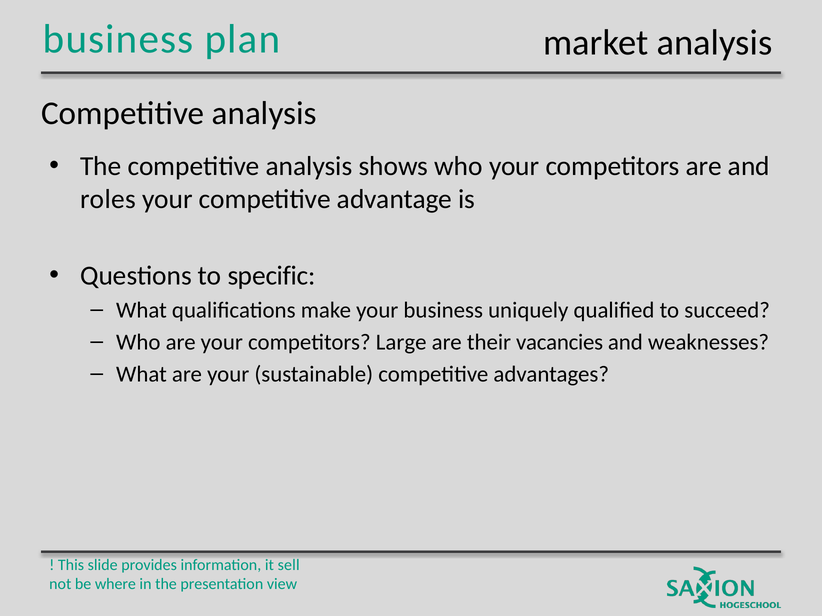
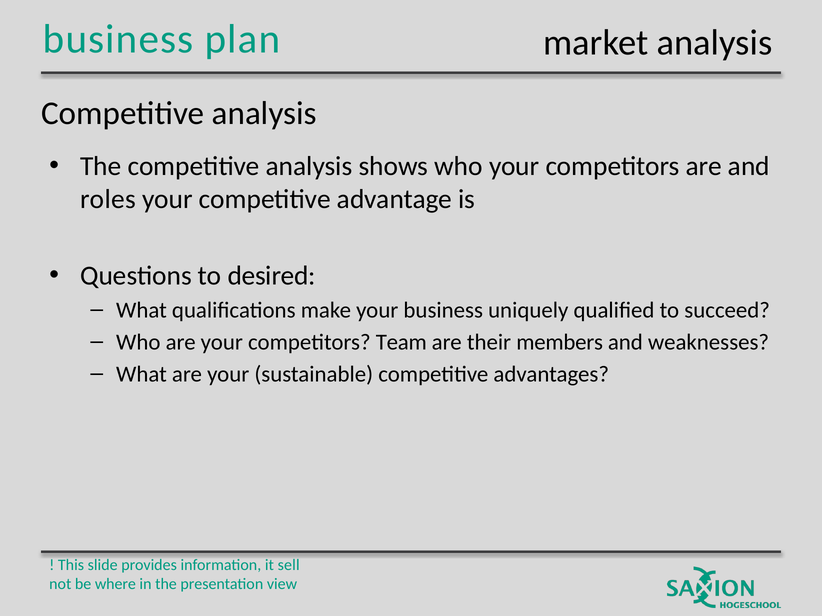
specific: specific -> desired (272, 276)
Large: Large -> Team (401, 342)
vacancies: vacancies -> members (560, 342)
